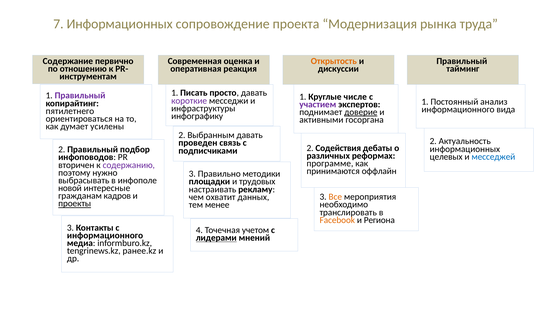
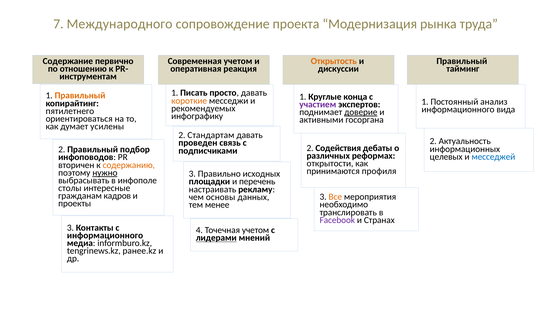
7 Информационных: Информационных -> Международного (120, 24)
Современная оценка: оценка -> учетом (238, 61)
Правильный colour: purple -> orange (80, 95)
числе: числе -> конца (355, 96)
короткие colour: purple -> orange (189, 100)
инфраструктуры: инфраструктуры -> рекомендуемых (203, 108)
Выбранным: Выбранным -> Стандартам (211, 135)
программе: программе -> открытости (330, 163)
содержанию colour: purple -> orange (129, 165)
оффлайн: оффлайн -> профиля (379, 171)
нужно underline: none -> present (105, 172)
методики: методики -> исходных (261, 174)
трудовых: трудовых -> перечень (257, 181)
новой: новой -> столы (70, 188)
охватит: охватит -> основы (221, 197)
проекты underline: present -> none (75, 203)
Facebook colour: orange -> purple (337, 220)
Региона: Региона -> Странах (379, 220)
